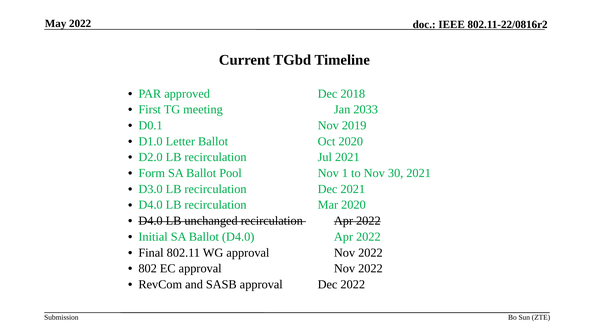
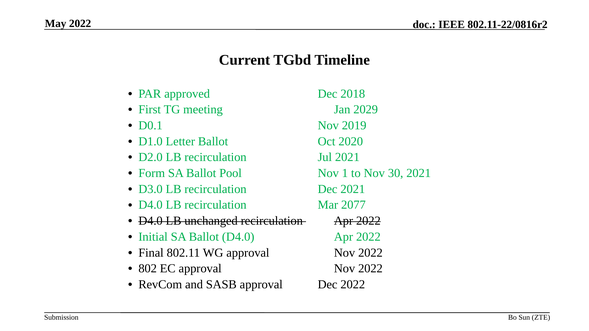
2033: 2033 -> 2029 (366, 110)
Mar 2020: 2020 -> 2077 (353, 205)
